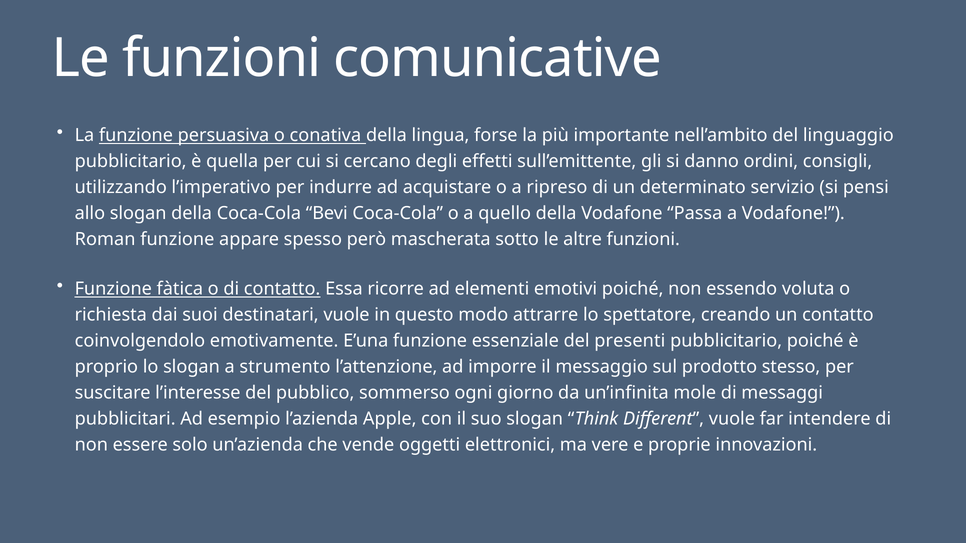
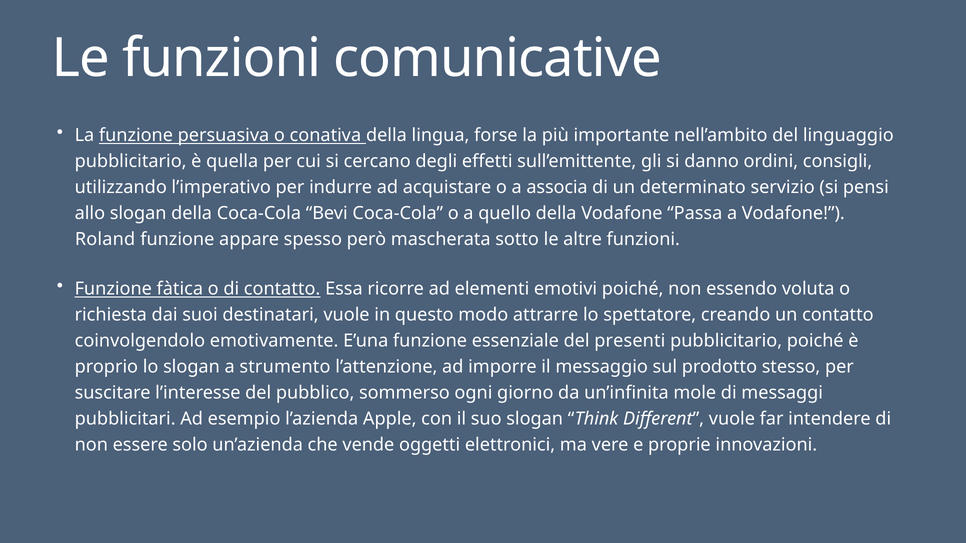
ripreso: ripreso -> associa (557, 188)
Roman: Roman -> Roland (105, 240)
